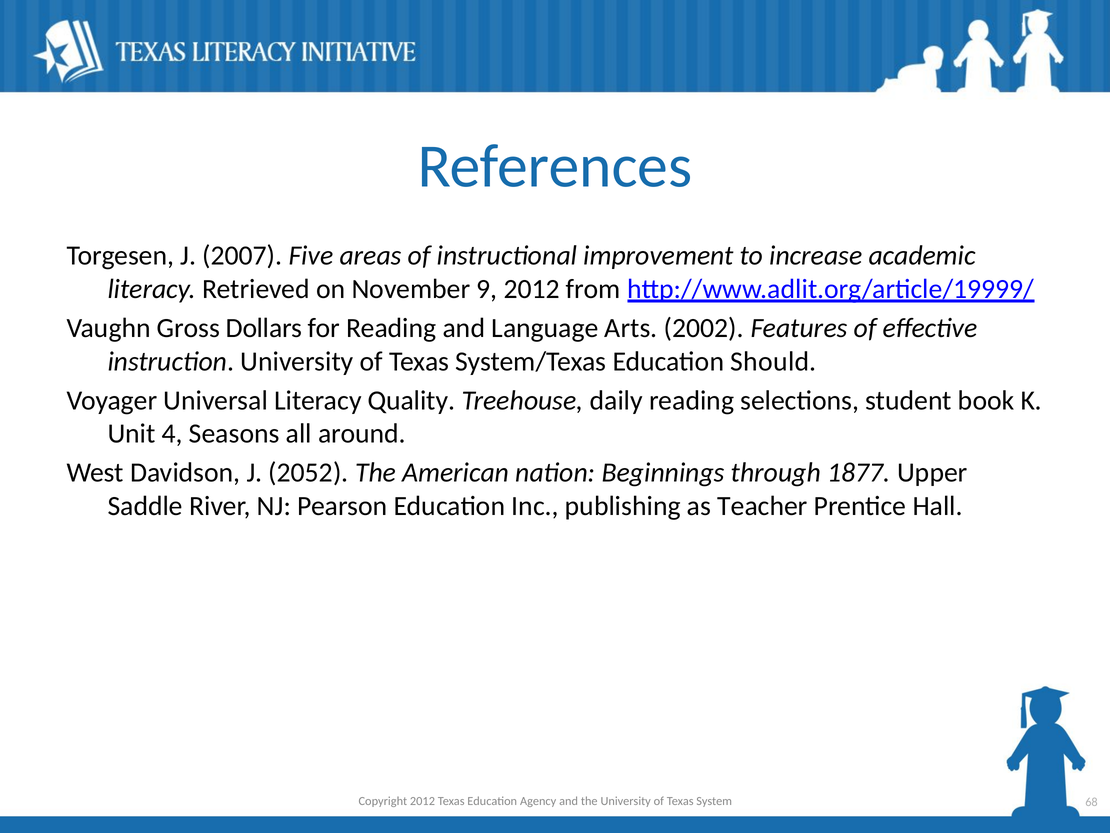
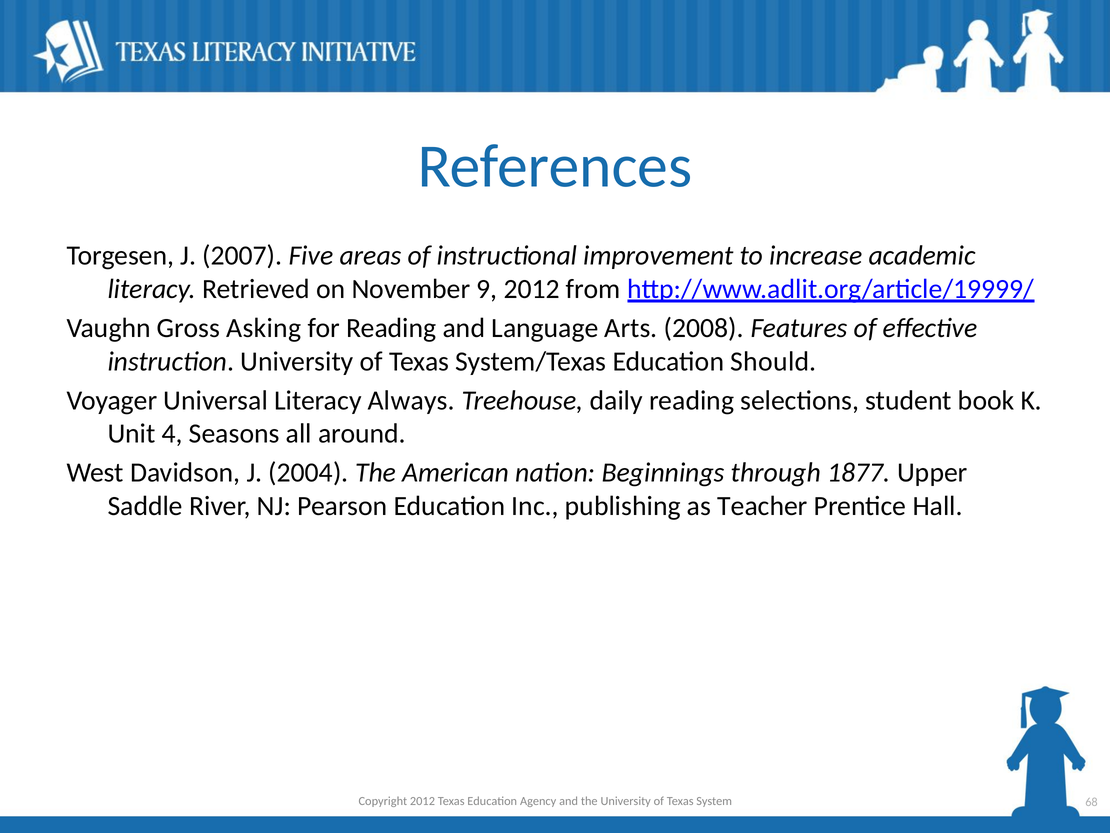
Dollars: Dollars -> Asking (264, 328)
2002: 2002 -> 2008 (704, 328)
Quality: Quality -> Always (411, 400)
2052: 2052 -> 2004 (308, 472)
